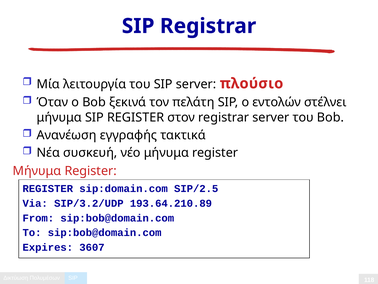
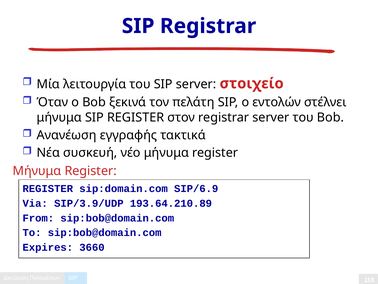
πλούσιο: πλούσιο -> στοιχείο (252, 83)
SIP/2.5: SIP/2.5 -> SIP/6.9 (196, 188)
SIP/3.2/UDP: SIP/3.2/UDP -> SIP/3.9/UDP (89, 203)
3607: 3607 -> 3660 (92, 247)
